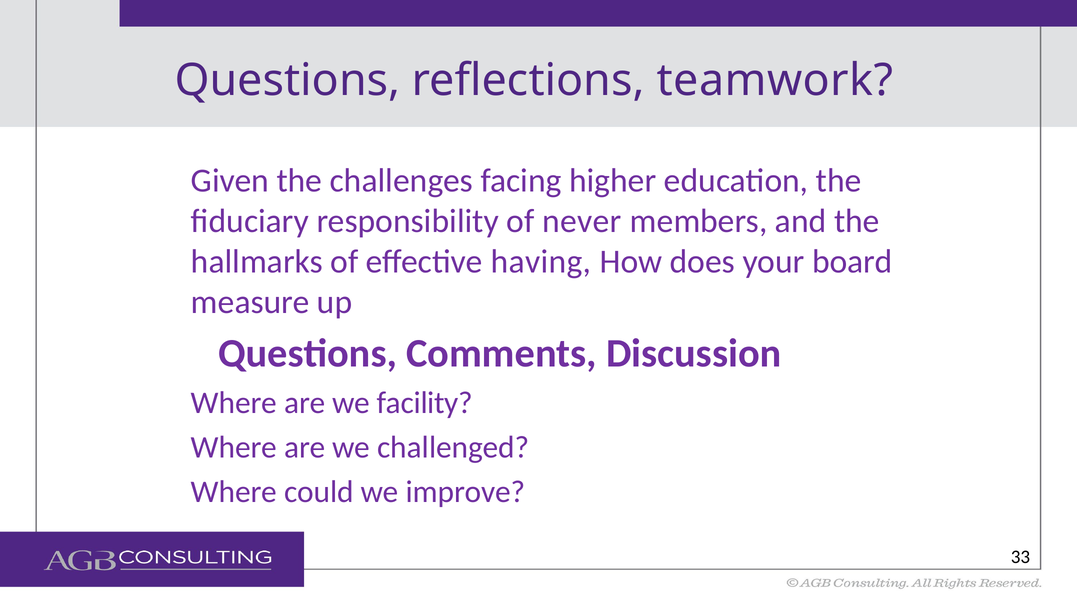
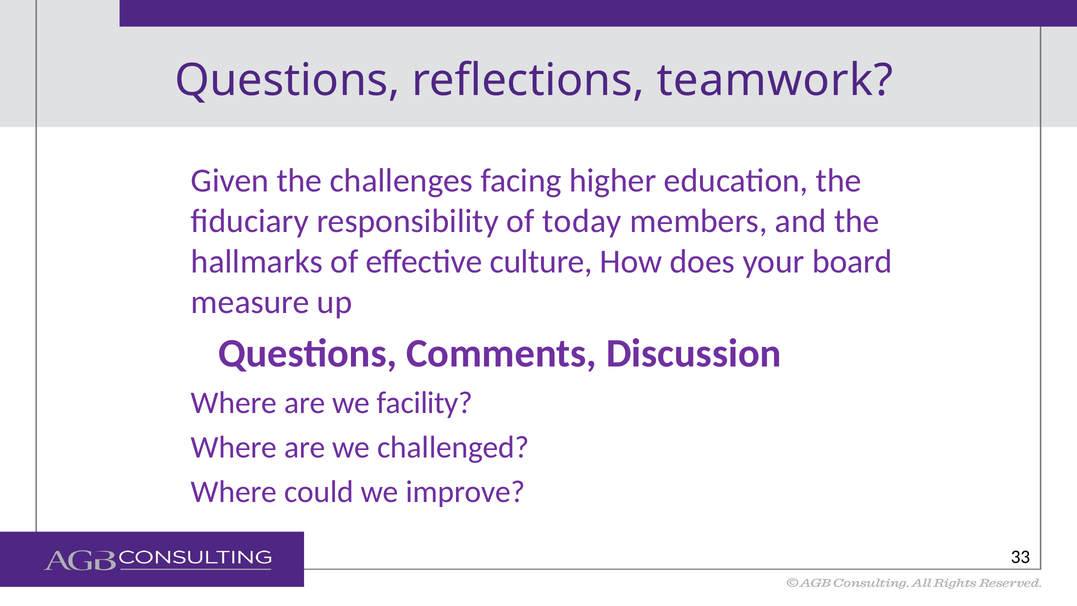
never: never -> today (582, 221)
having: having -> culture (541, 261)
